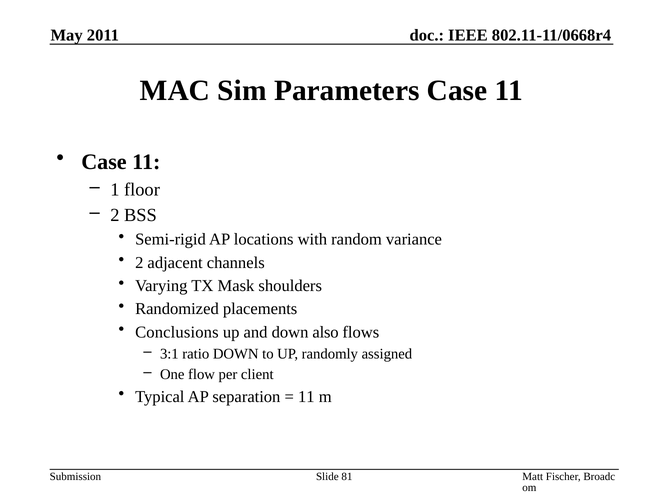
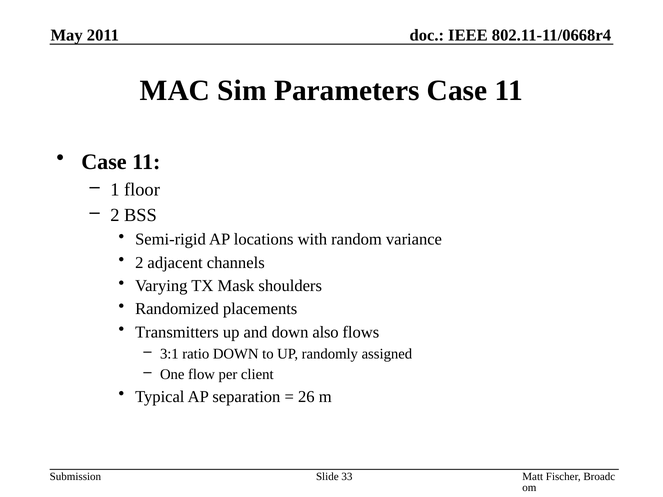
Conclusions: Conclusions -> Transmitters (177, 332)
11: 11 -> 26 (306, 397)
81: 81 -> 33 (347, 477)
